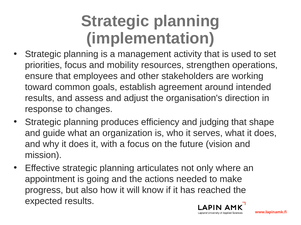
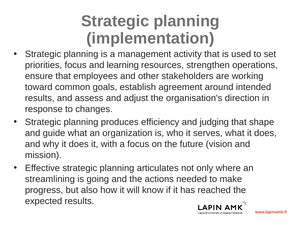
mobility: mobility -> learning (123, 65)
appointment: appointment -> streamlining (50, 180)
